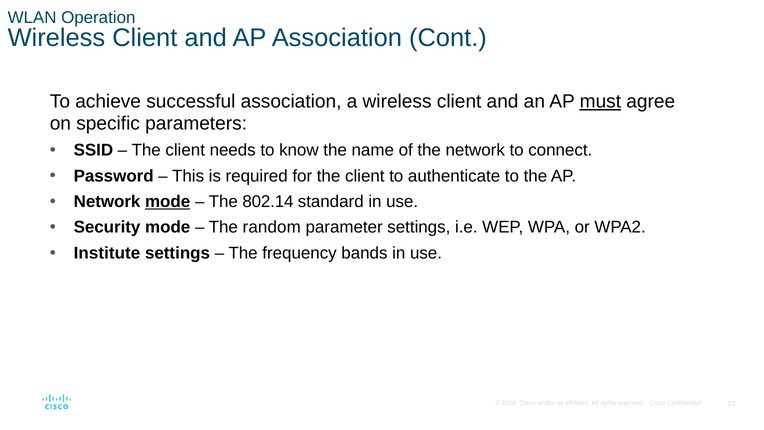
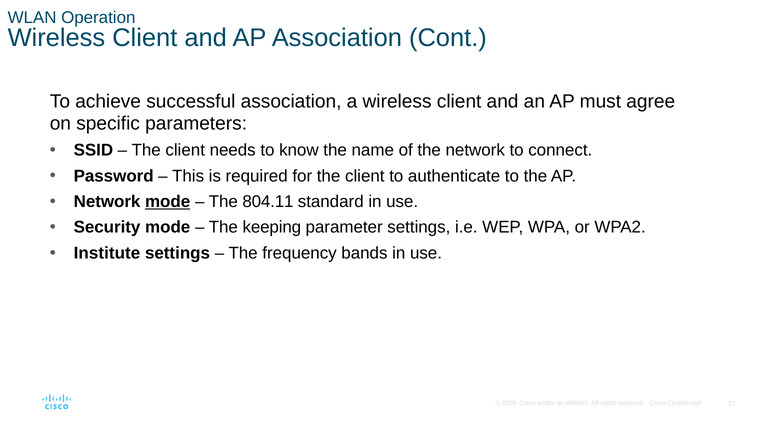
must underline: present -> none (600, 101)
802.14: 802.14 -> 804.11 (268, 202)
random: random -> keeping (272, 227)
